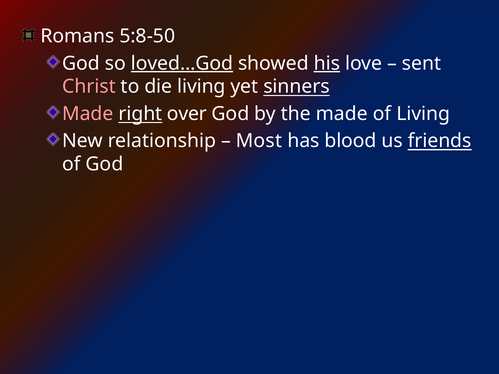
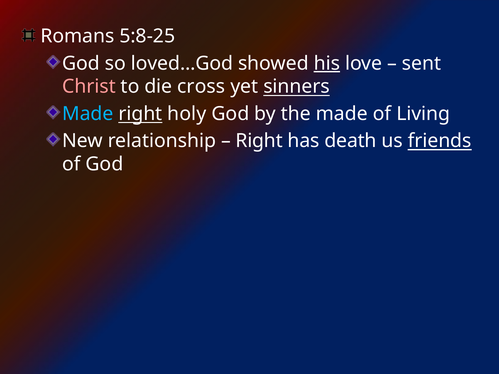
5:8-50: 5:8-50 -> 5:8-25 (147, 36)
loved…God underline: present -> none (182, 63)
die living: living -> cross (201, 87)
Made colour: pink -> light blue (88, 114)
over: over -> holy (187, 114)
Most: Most -> Right (259, 141)
blood: blood -> death (351, 141)
